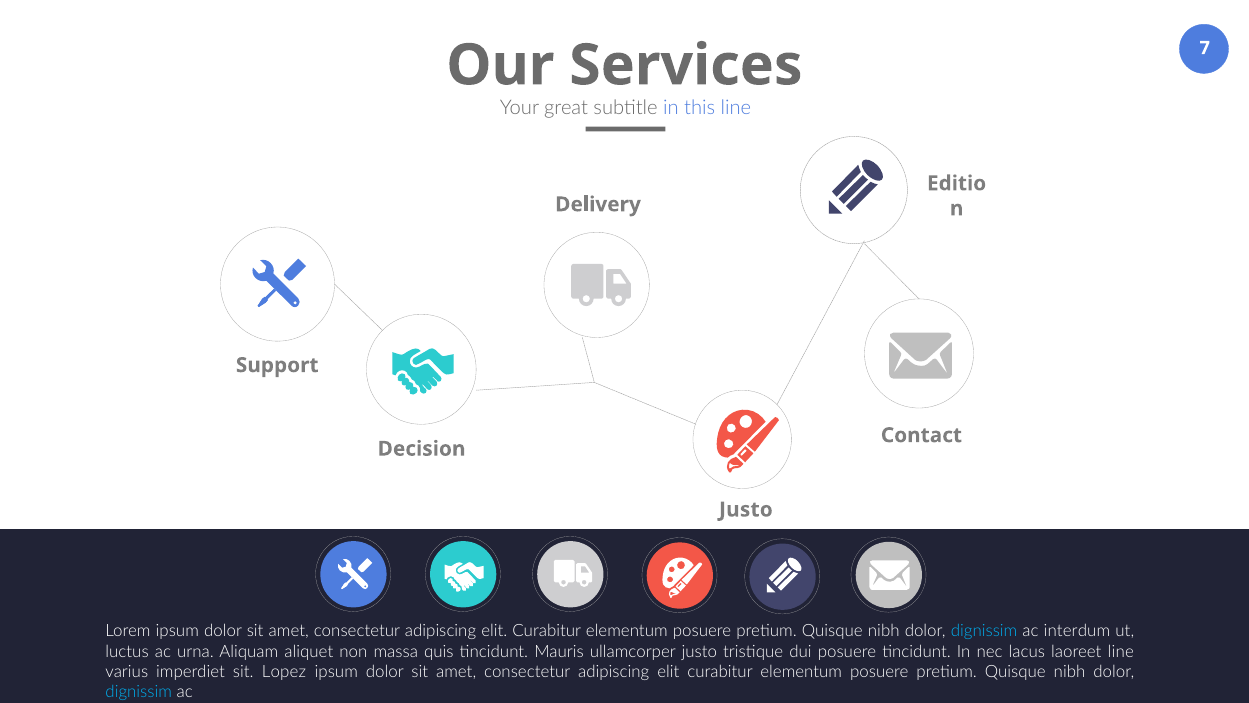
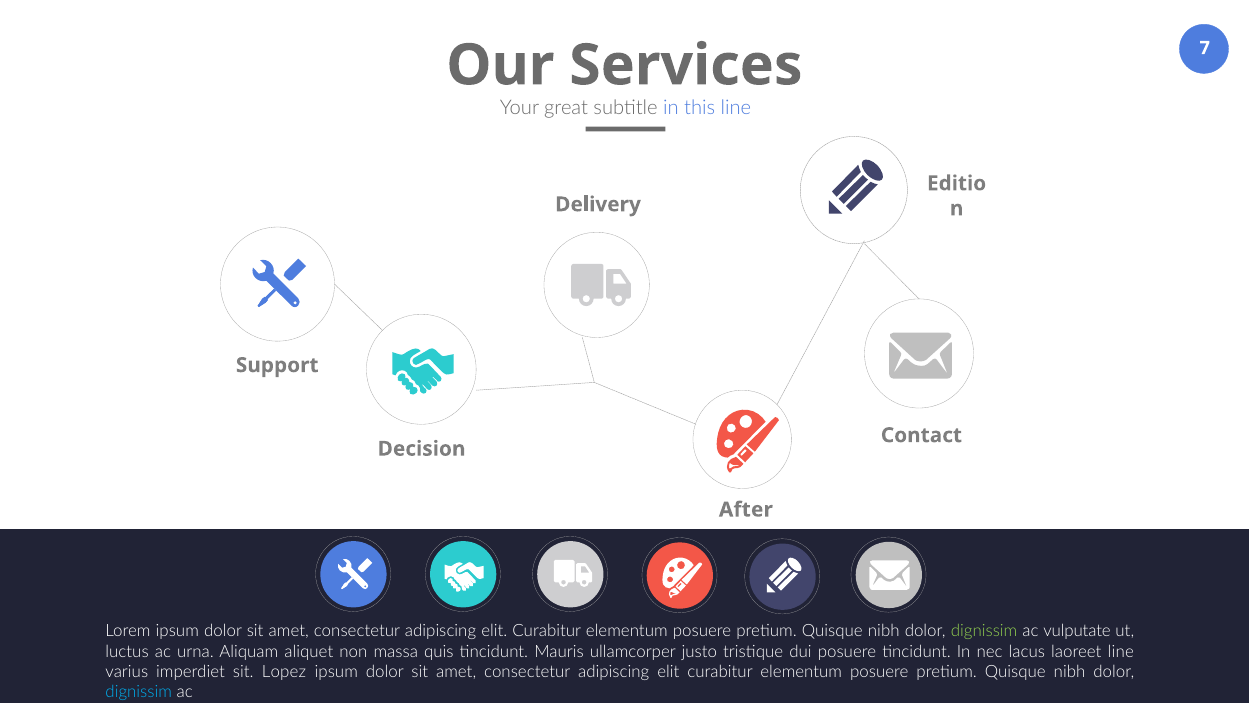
Justo: Justo -> After (746, 509)
dignissim colour: light blue -> light green (984, 631)
interdum: interdum -> vulputate (1077, 631)
